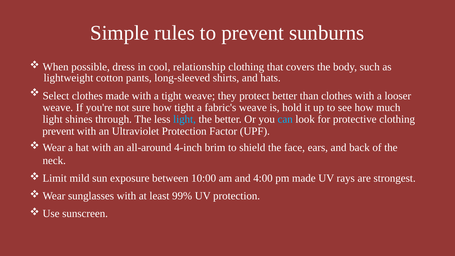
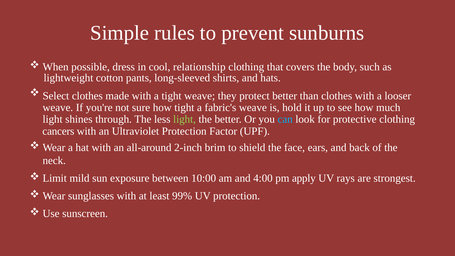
light colour: light blue -> light green (185, 119)
prevent: prevent -> cancers (58, 131)
4-inch: 4-inch -> 2-inch (188, 147)
pm made: made -> apply (304, 178)
